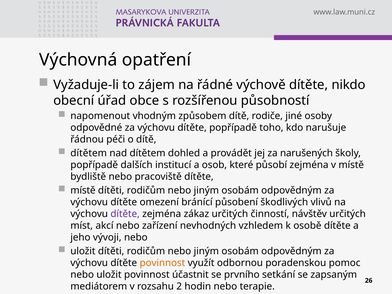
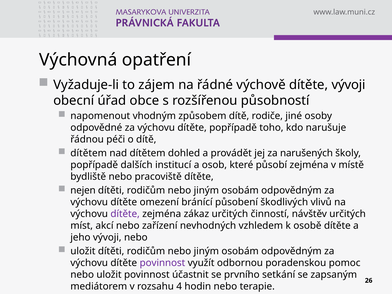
dítěte nikdo: nikdo -> vývoji (349, 85)
místě: místě -> nejen (83, 190)
povinnost colour: orange -> purple (162, 263)
2: 2 -> 4 (179, 286)
